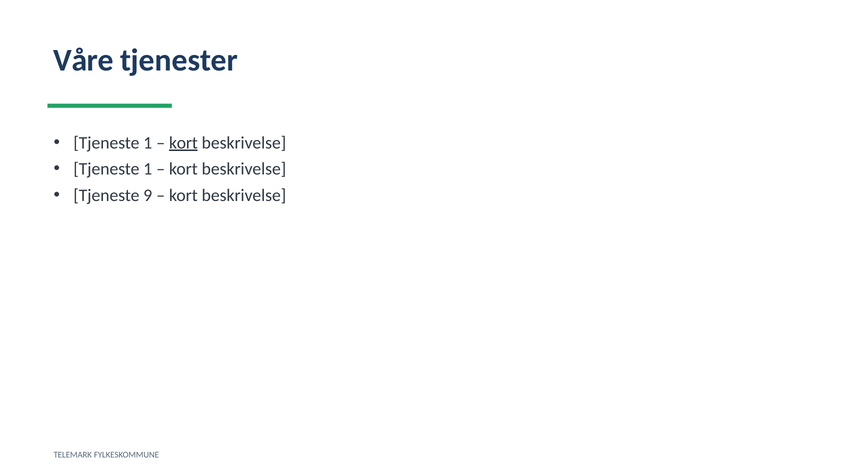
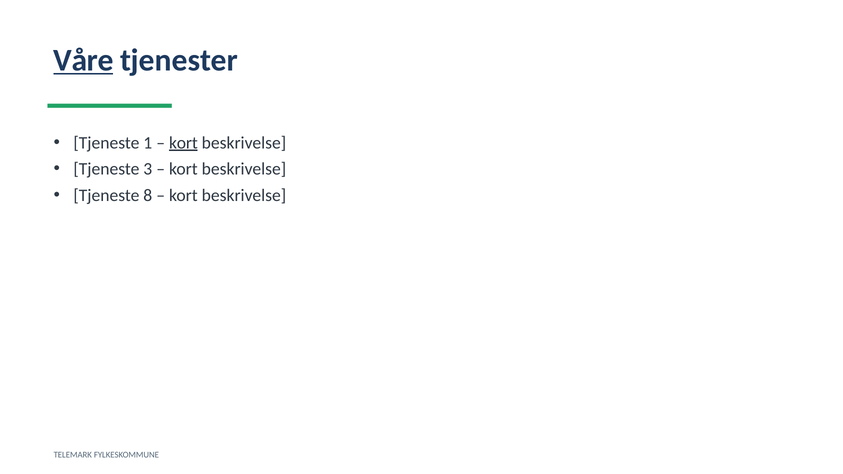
Våre underline: none -> present (83, 60)
1: 1 -> 3 (148, 169)
9: 9 -> 8 (148, 195)
